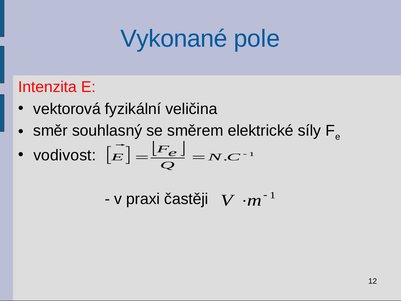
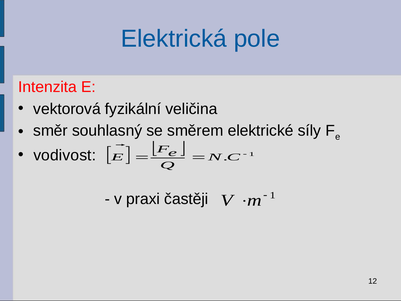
Vykonané: Vykonané -> Elektrická (174, 39)
